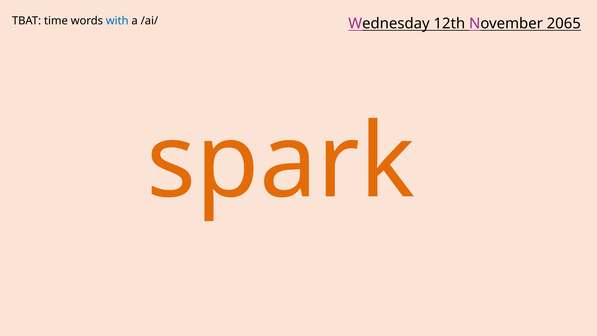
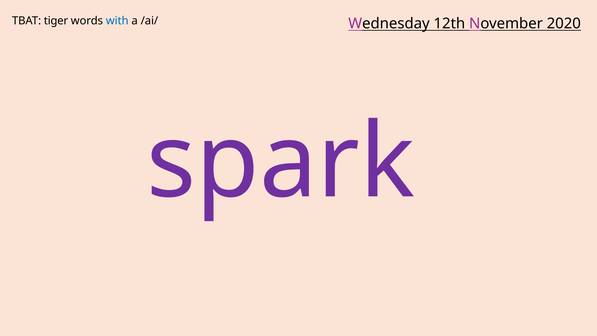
time: time -> tiger (56, 21)
2065: 2065 -> 2020 (564, 23)
spark colour: orange -> purple (281, 162)
